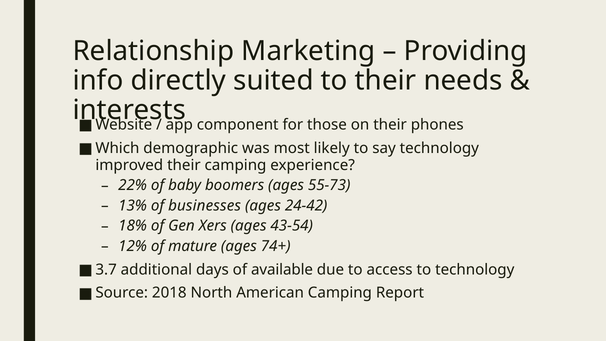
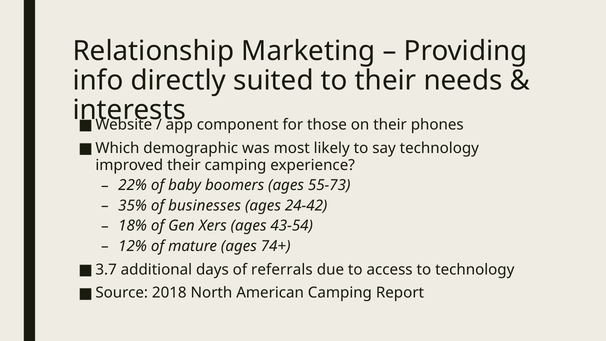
13%: 13% -> 35% (133, 206)
available: available -> referrals (282, 269)
